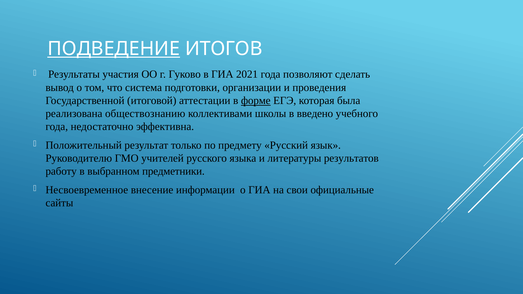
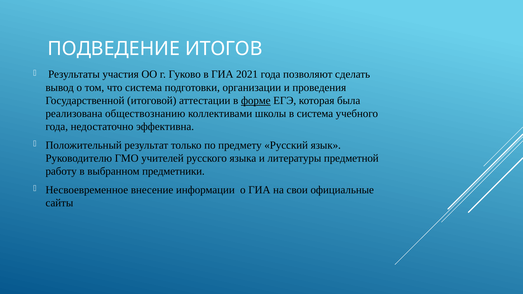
ПОДВЕДЕНИЕ underline: present -> none (114, 49)
в введено: введено -> система (315, 114)
результатов: результатов -> предметной (351, 158)
